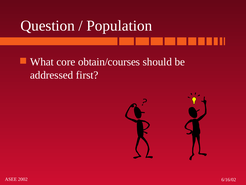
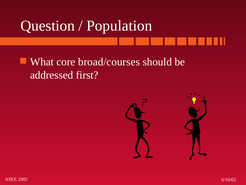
obtain/courses: obtain/courses -> broad/courses (109, 62)
